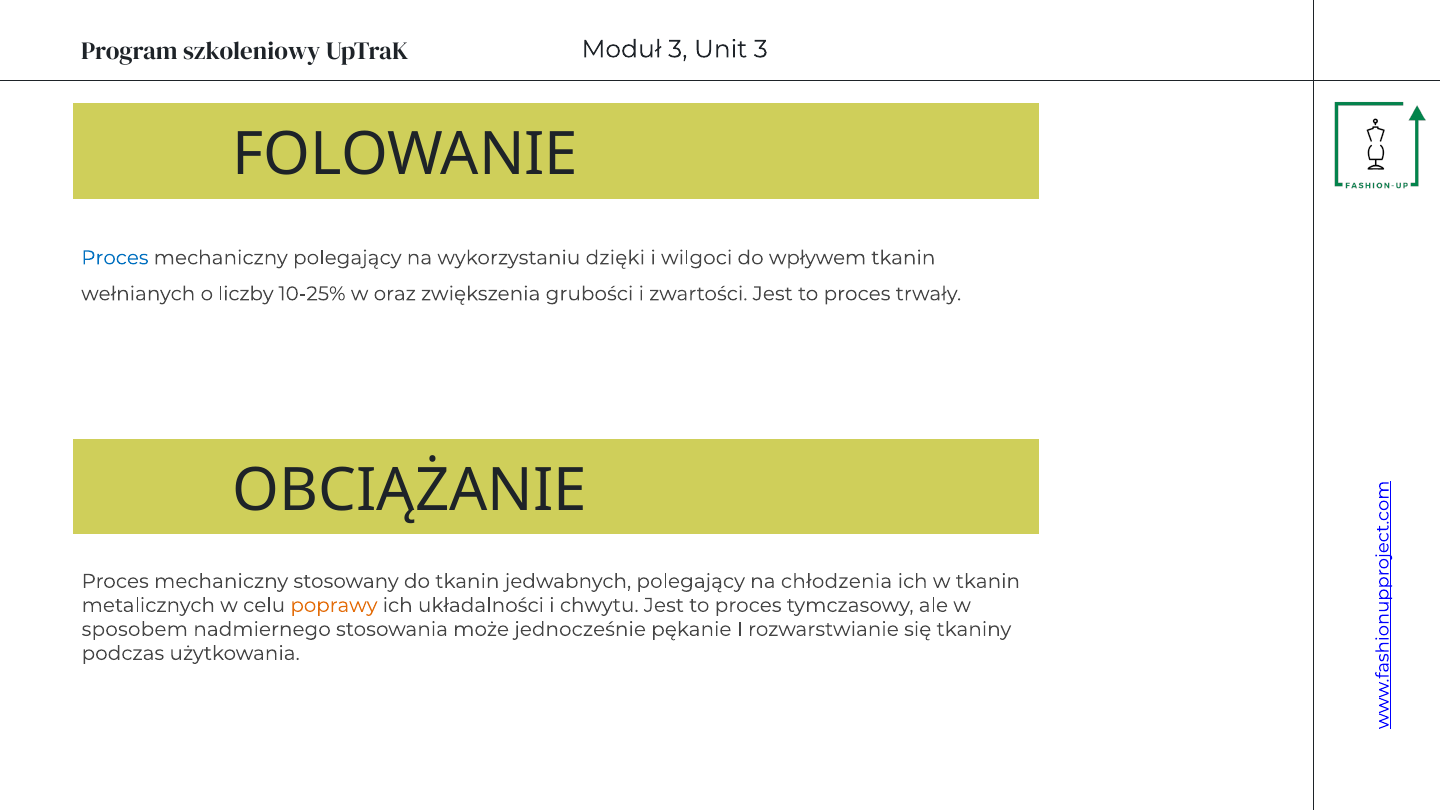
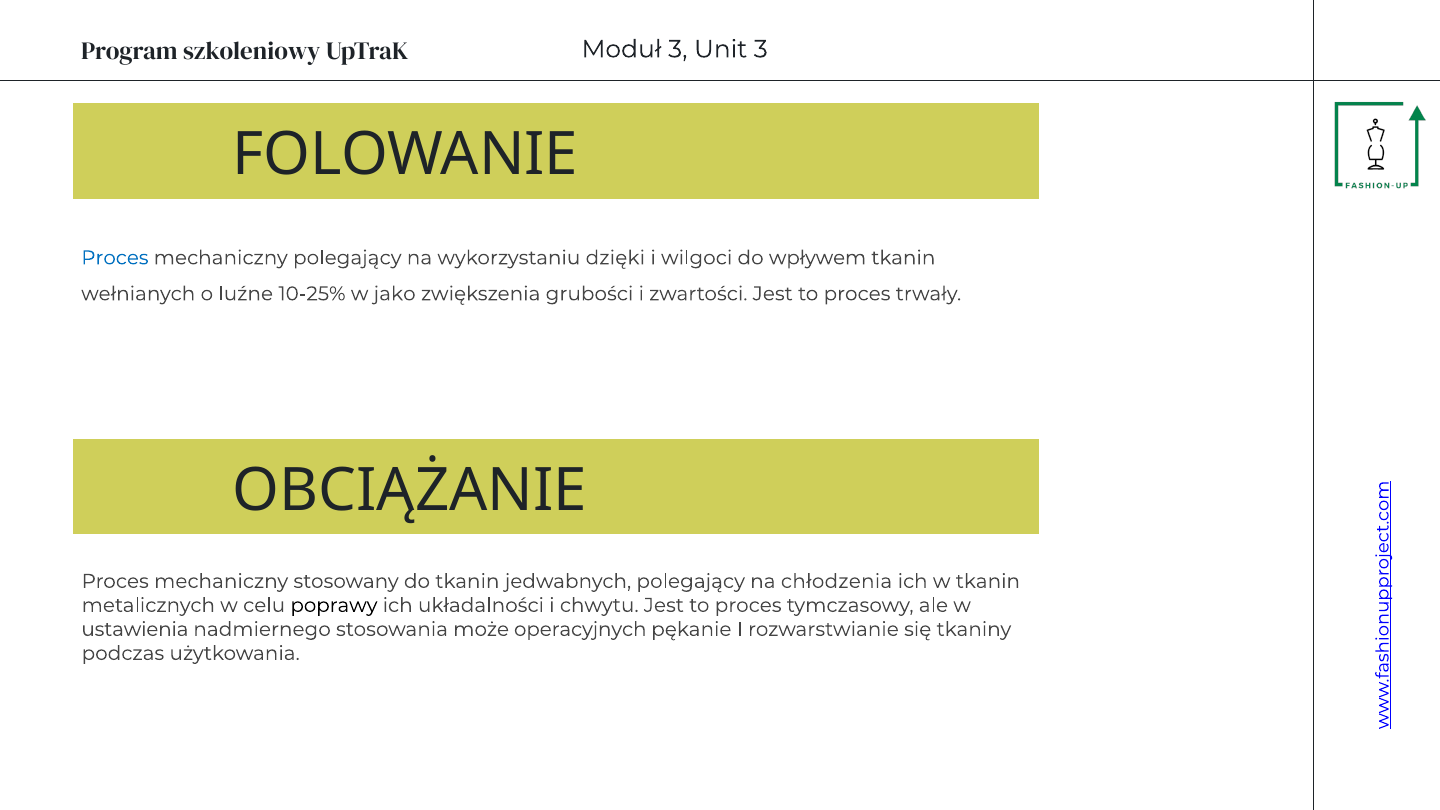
liczby: liczby -> luźne (246, 294)
oraz: oraz -> jako (395, 294)
poprawy colour: orange -> black (334, 605)
sposobem: sposobem -> ustawienia (135, 629)
jednocześnie: jednocześnie -> operacyjnych (580, 629)
